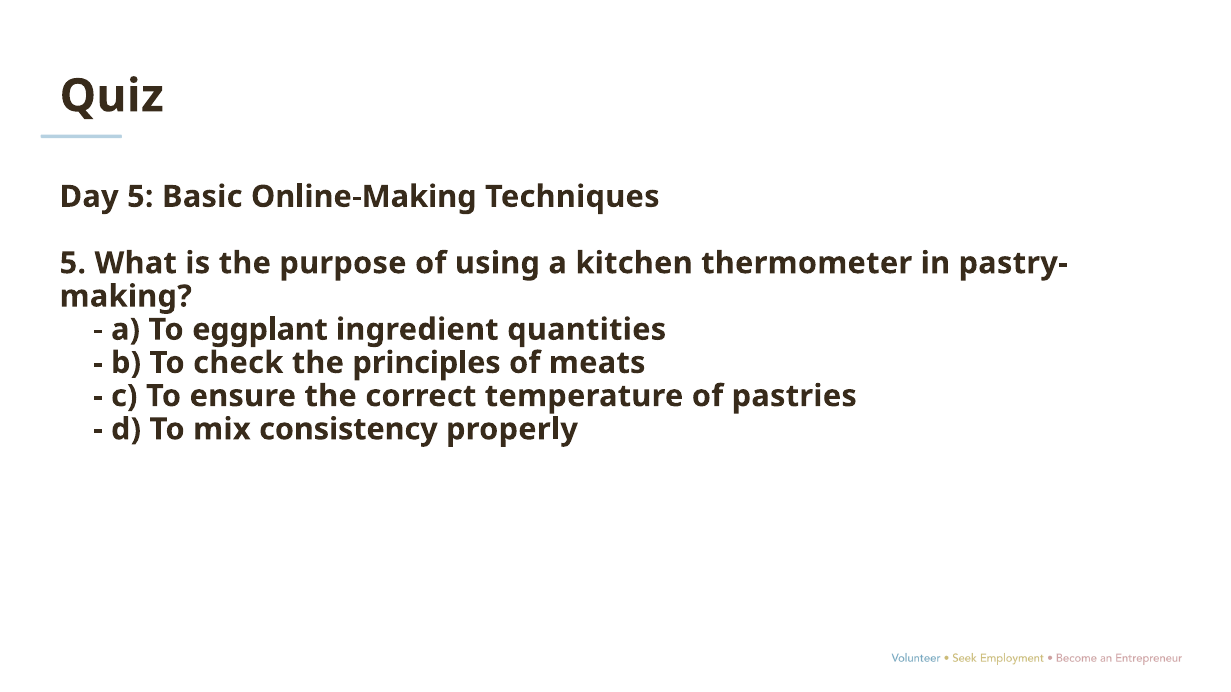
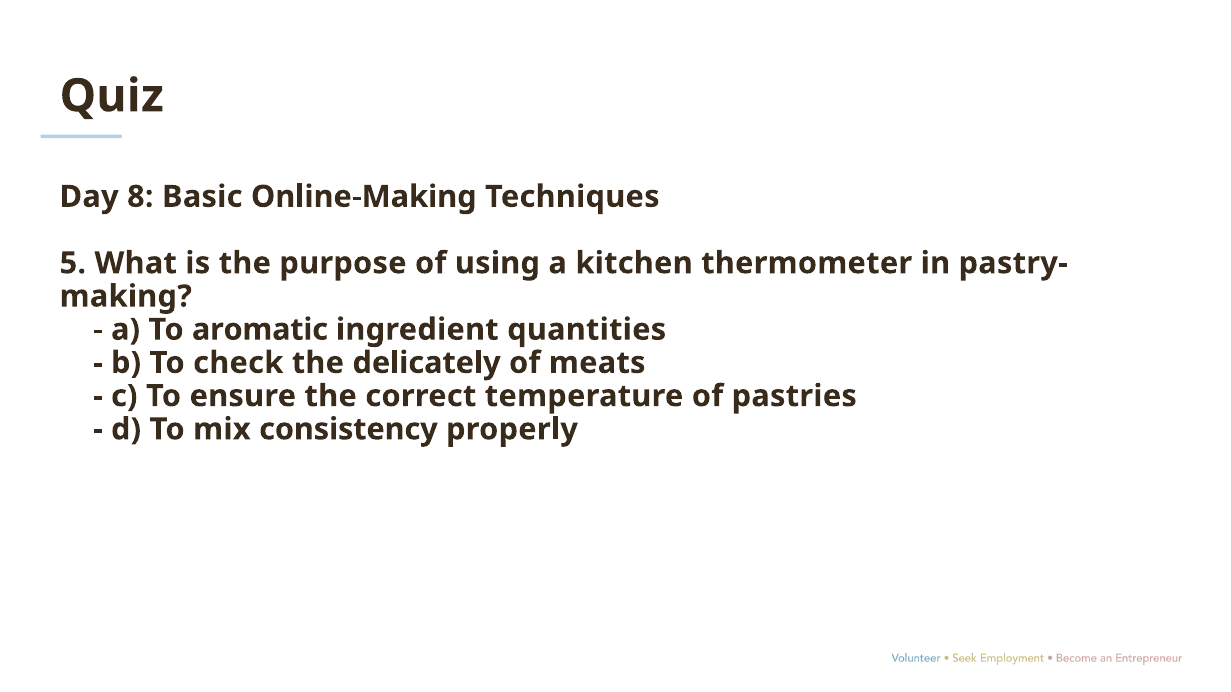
Day 5: 5 -> 8 (140, 197)
eggplant: eggplant -> aromatic (260, 330)
principles: principles -> delicately (427, 363)
